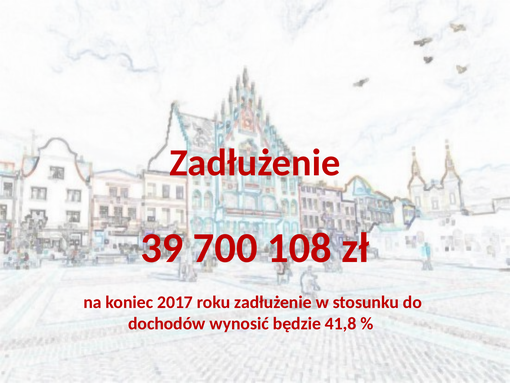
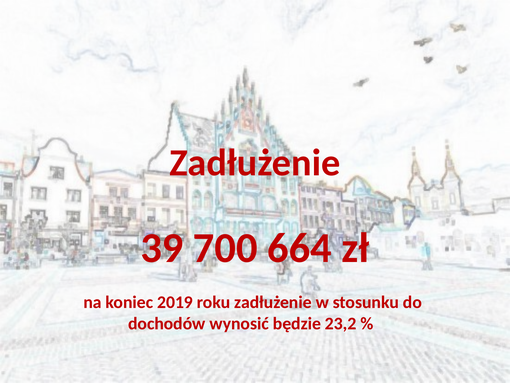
108: 108 -> 664 (299, 248)
2017: 2017 -> 2019 (175, 302)
41,8: 41,8 -> 23,2 (341, 323)
